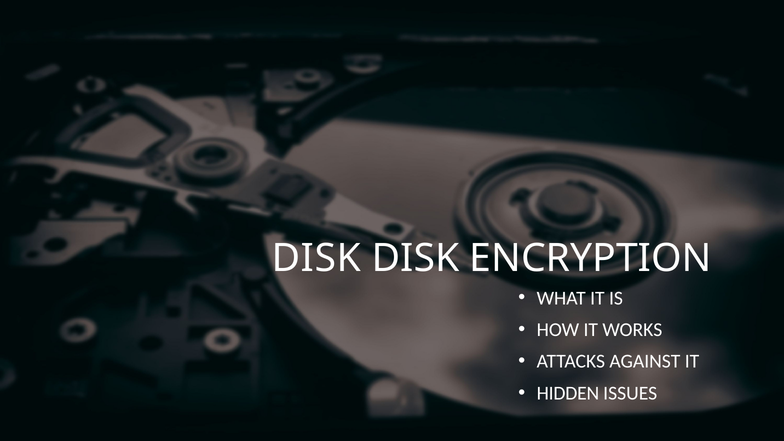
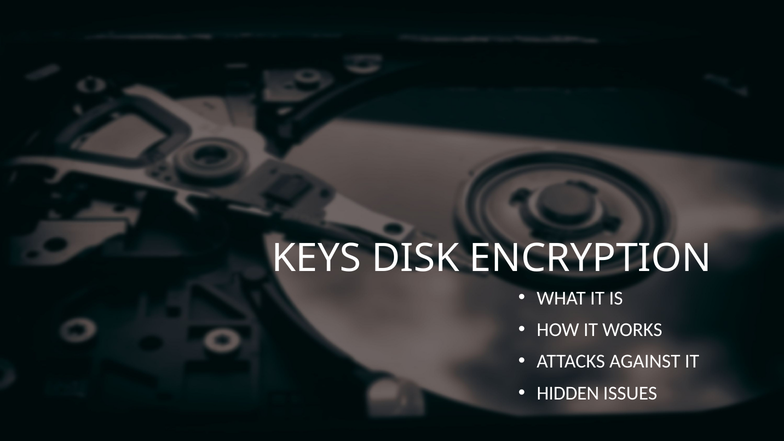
DISK: DISK -> KEYS (317, 258)
